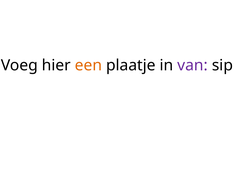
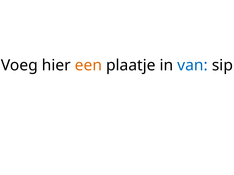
van colour: purple -> blue (193, 65)
